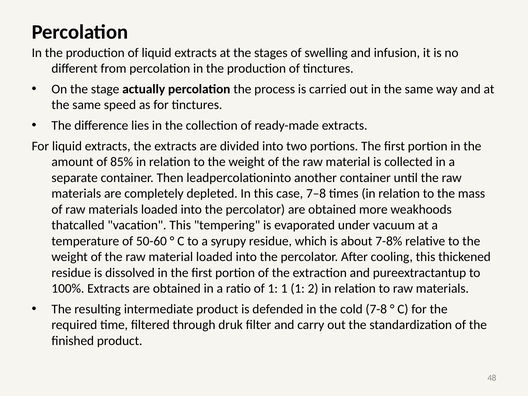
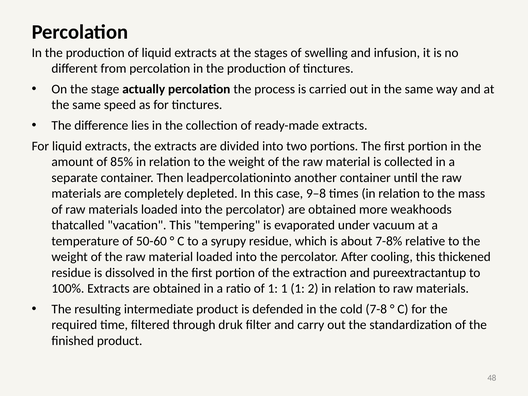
7–8: 7–8 -> 9–8 (316, 194)
